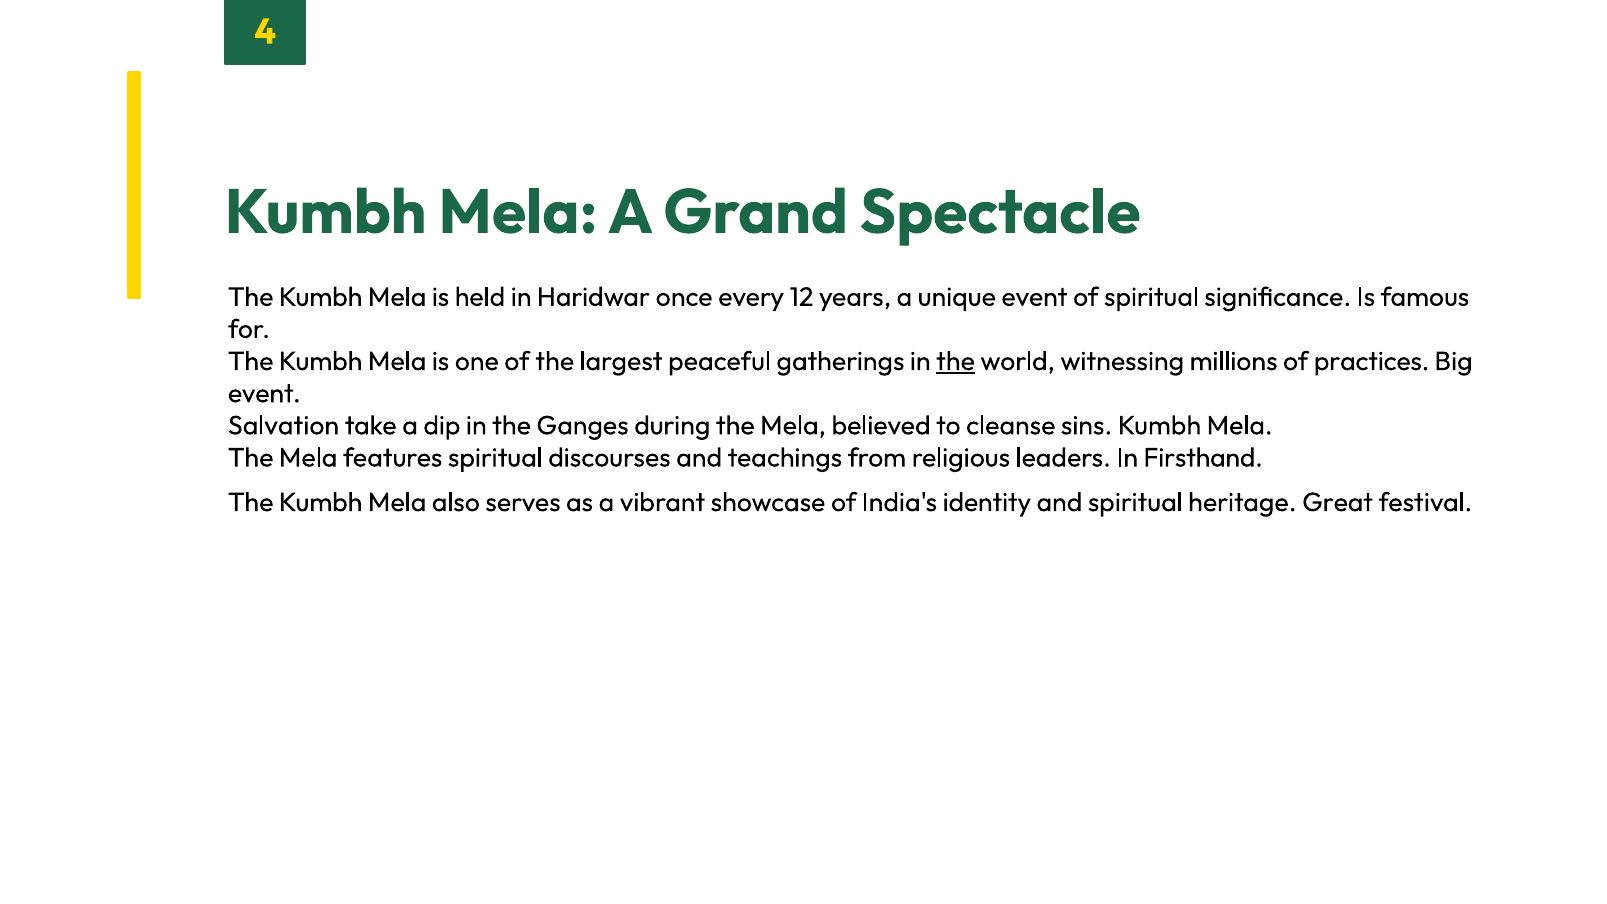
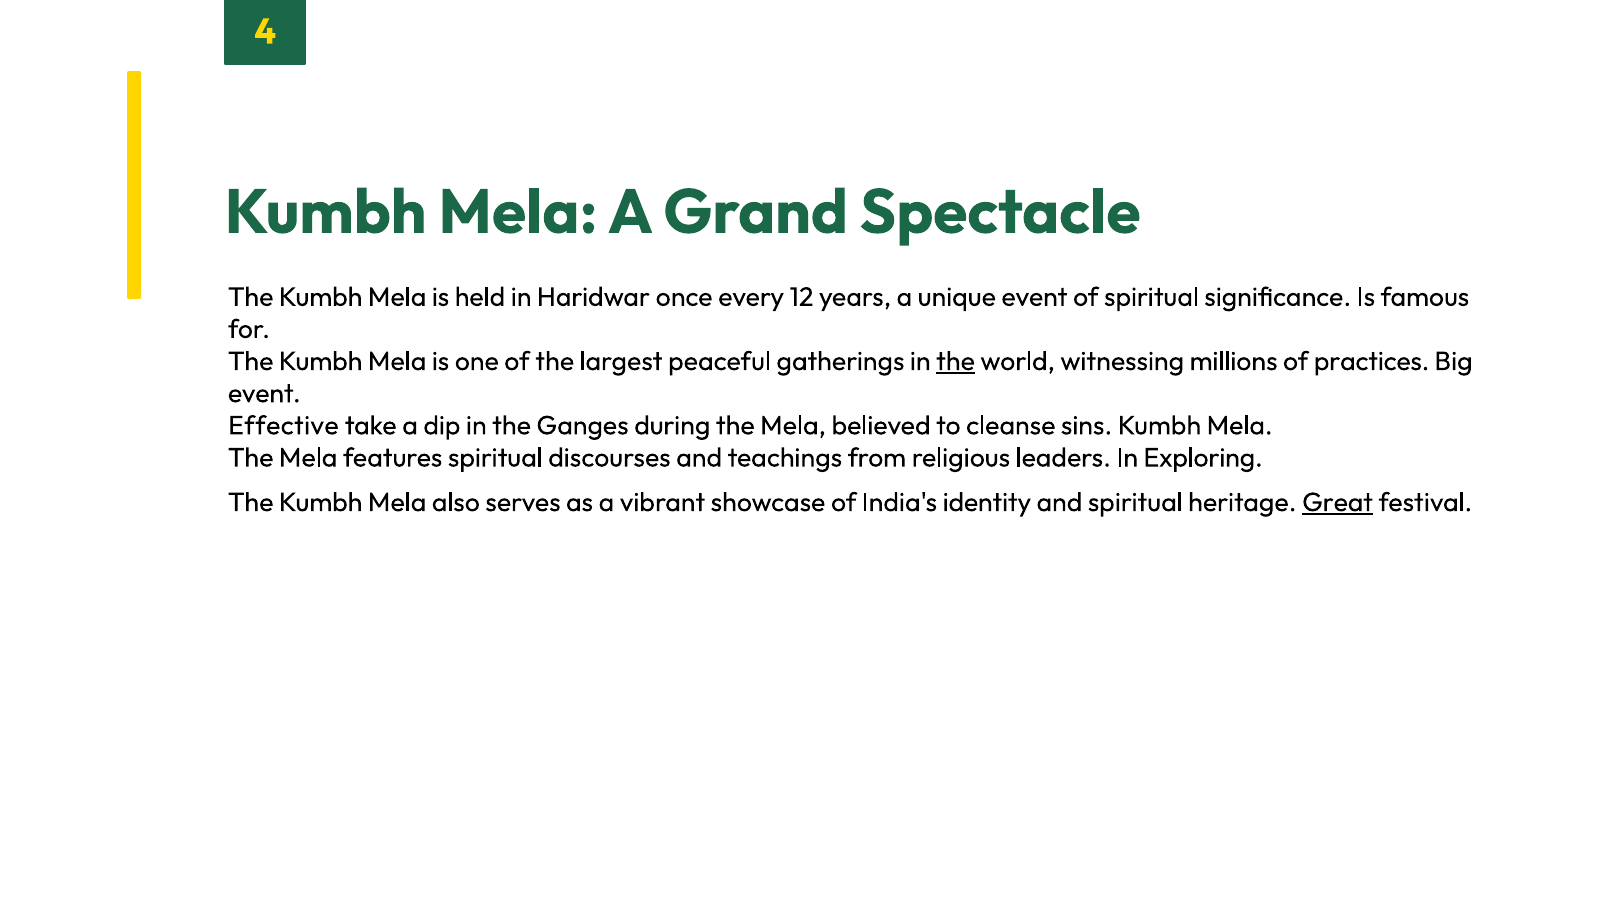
Salvation: Salvation -> Effective (283, 426)
Firsthand: Firsthand -> Exploring (1203, 458)
Great underline: none -> present (1338, 502)
